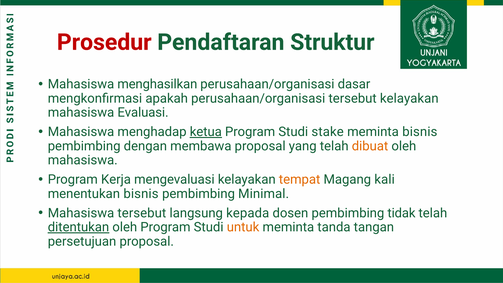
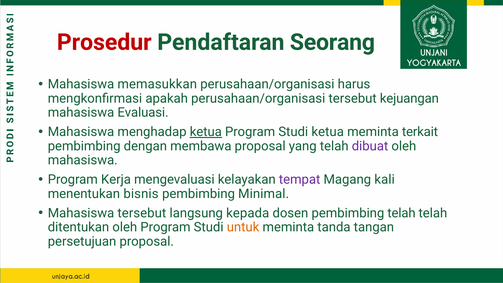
Struktur: Struktur -> Seorang (332, 42)
menghasilkan: menghasilkan -> memasukkan (157, 84)
dasar: dasar -> harus (354, 84)
tersebut kelayakan: kelayakan -> kejuangan (409, 98)
Studi stake: stake -> ketua (328, 132)
meminta bisnis: bisnis -> terkait (420, 132)
dibuat colour: orange -> purple (370, 146)
tempat colour: orange -> purple (300, 180)
pembimbing tidak: tidak -> telah (401, 213)
ditentukan underline: present -> none (78, 227)
